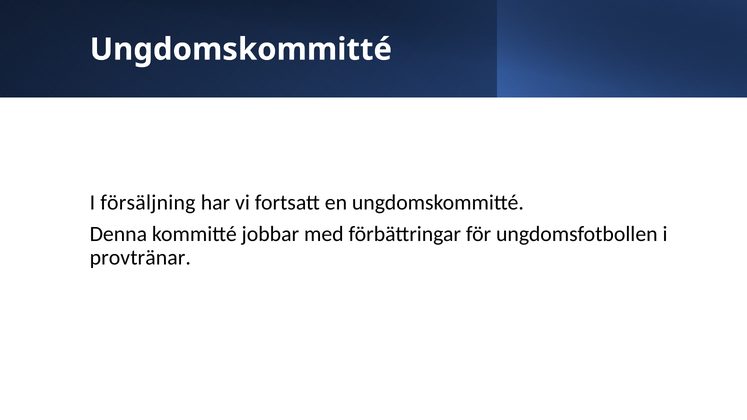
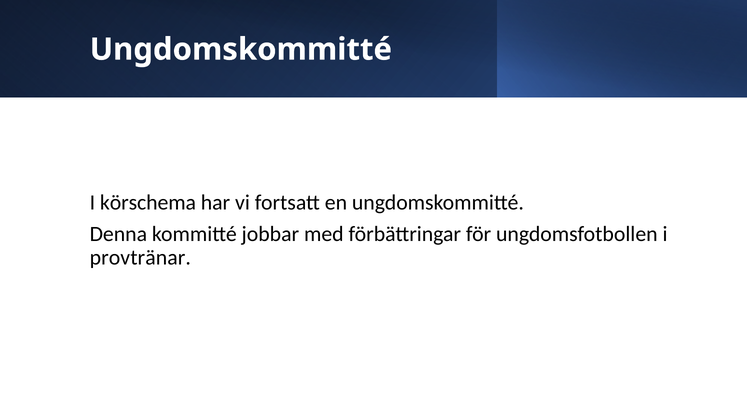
försäljning: försäljning -> körschema (148, 203)
